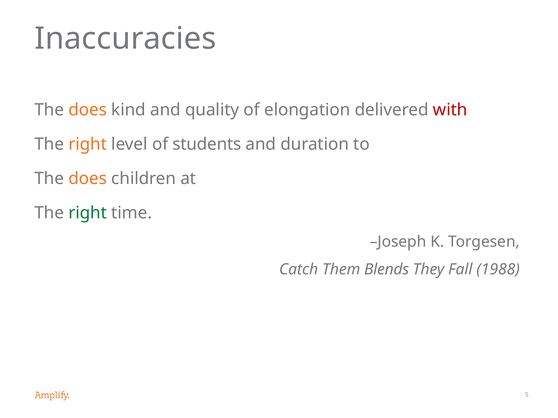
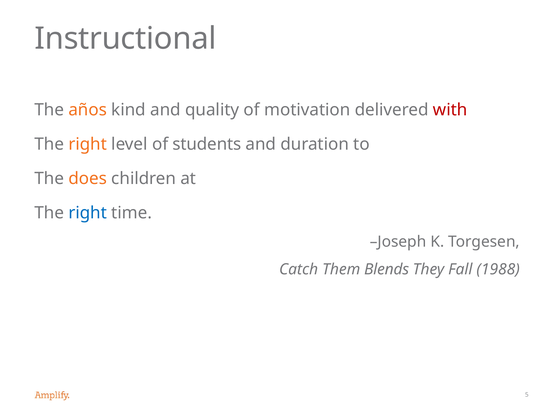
Inaccuracies: Inaccuracies -> Instructional (126, 39)
does: does -> años (88, 110)
elongation: elongation -> motivation (307, 110)
right colour: green -> blue (88, 213)
